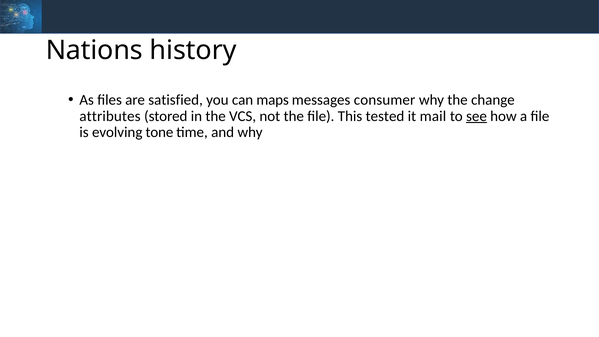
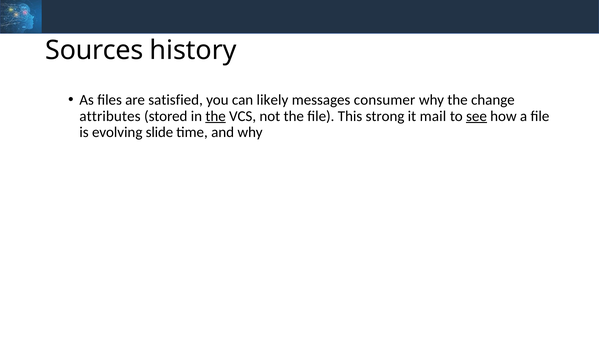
Nations: Nations -> Sources (94, 50)
maps: maps -> likely (272, 100)
the underline: none -> present (216, 116)
tested: tested -> strong (385, 116)
tone: tone -> slide (159, 132)
